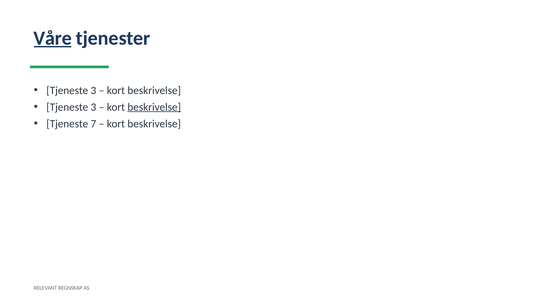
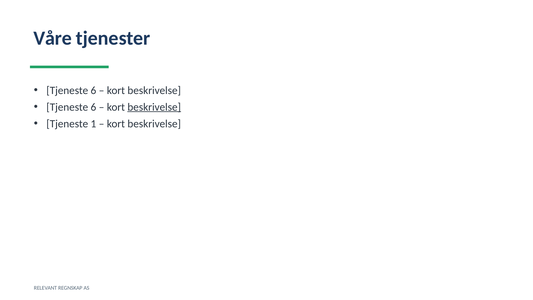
Våre underline: present -> none (53, 38)
3: 3 -> 6 (93, 90)
3: 3 -> 6 (93, 107)
7: 7 -> 1 (93, 124)
